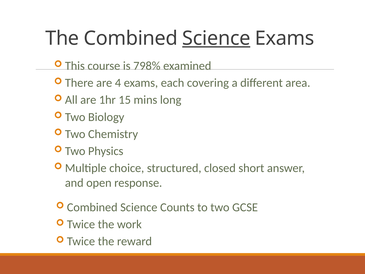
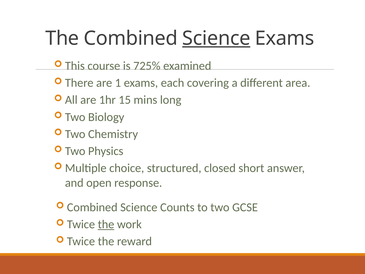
798%: 798% -> 725% (147, 66)
4: 4 -> 1 (118, 83)
the underline: none -> present (106, 224)
